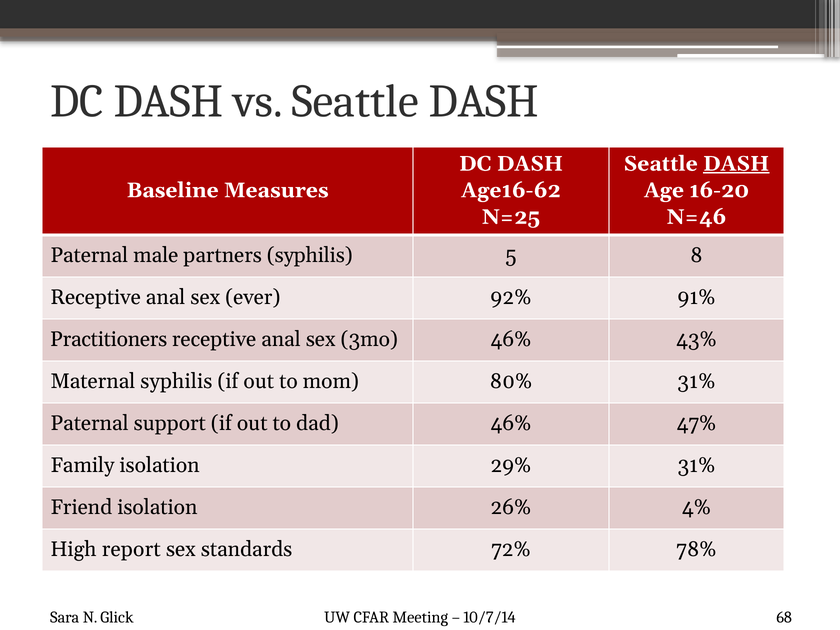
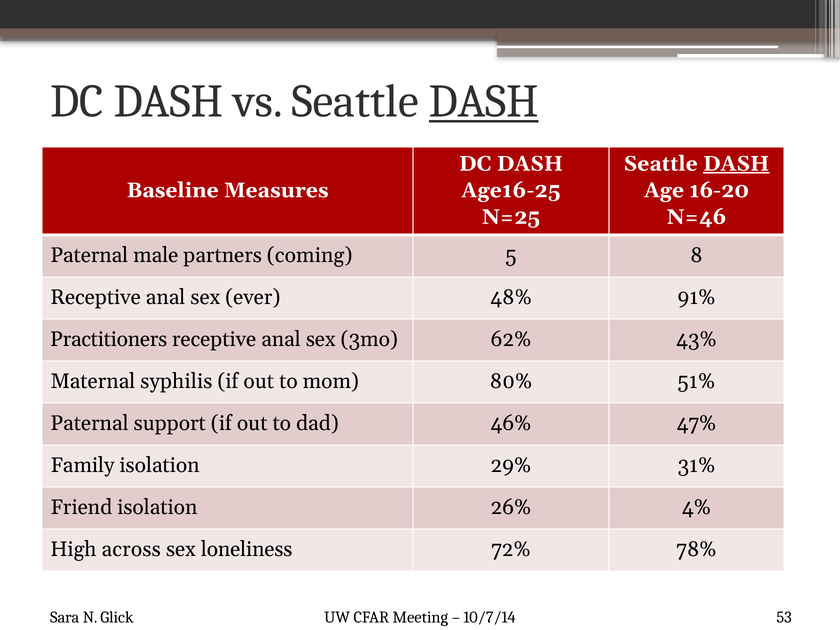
DASH underline: none -> present (484, 101)
Age16-62: Age16-62 -> Age16-25 (511, 190)
partners syphilis: syphilis -> coming (310, 255)
92%: 92% -> 48% (511, 297)
3mo 46%: 46% -> 62% (511, 339)
80% 31%: 31% -> 51% (696, 381)
report: report -> across (131, 549)
standards: standards -> loneliness (247, 549)
68: 68 -> 53 (784, 617)
